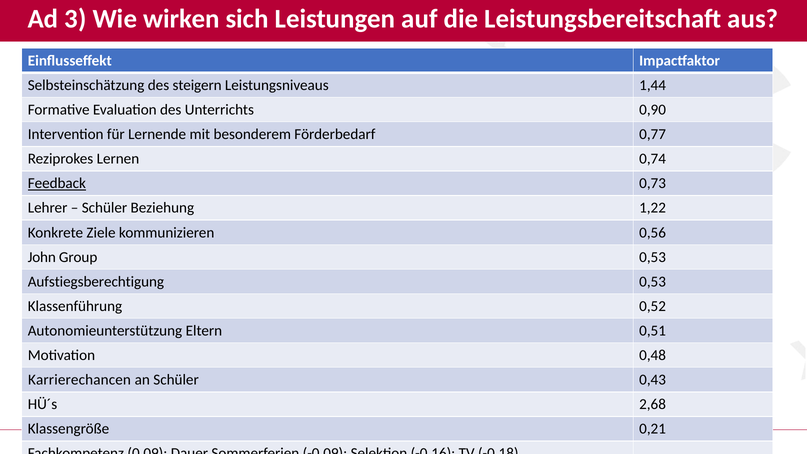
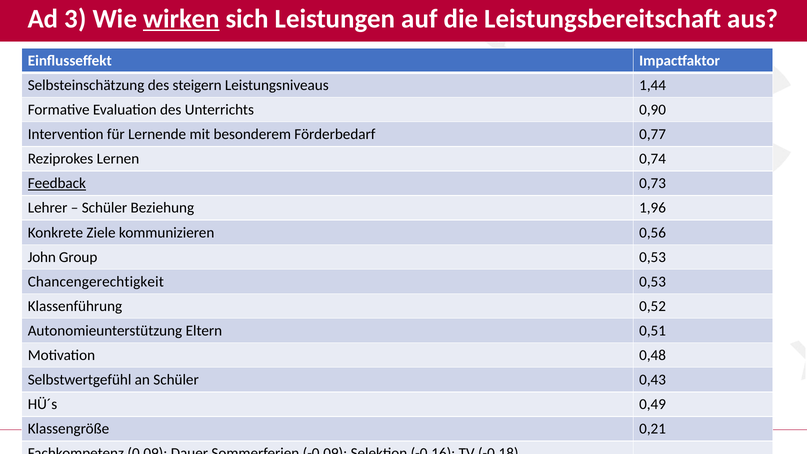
wirken underline: none -> present (181, 19)
1,22: 1,22 -> 1,96 (653, 208)
Aufstiegsberechtigung: Aufstiegsberechtigung -> Chancengerechtigkeit (96, 282)
Karrierechancen: Karrierechancen -> Selbstwertgefühl (80, 380)
2,68: 2,68 -> 0,49 (653, 404)
